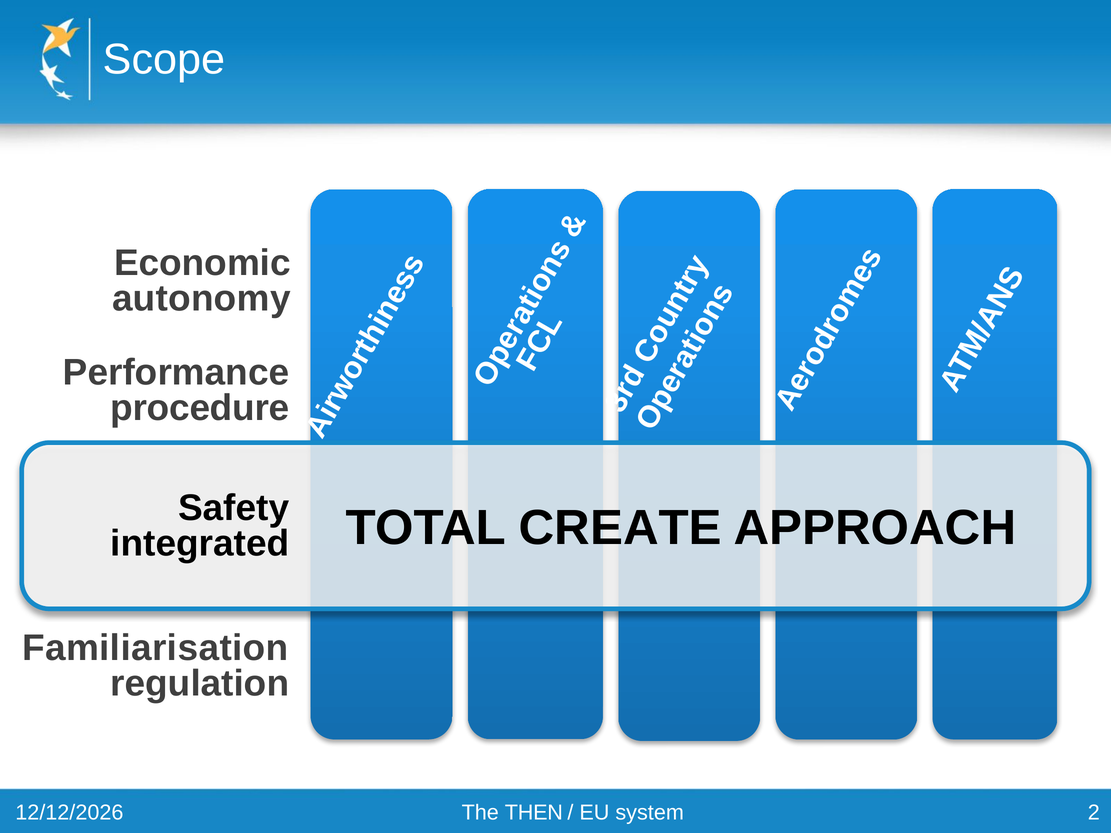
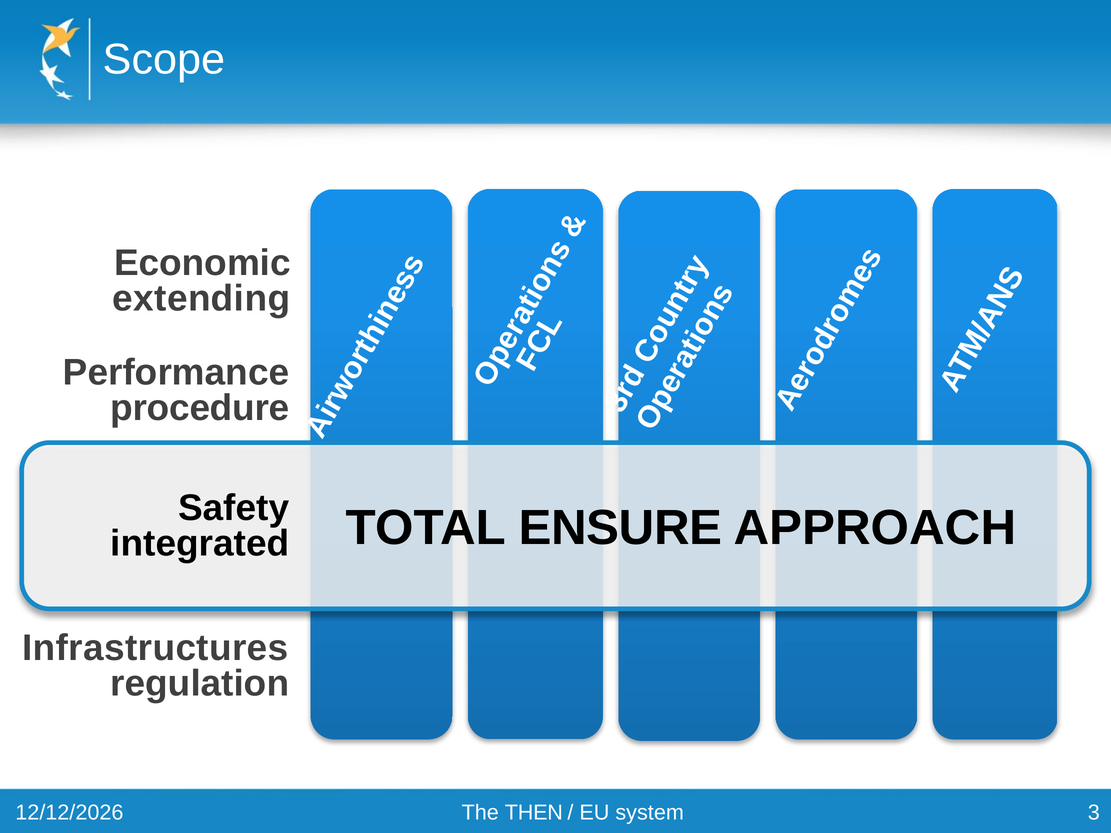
autonomy: autonomy -> extending (201, 299)
CREATE: CREATE -> ENSURE (621, 528)
Familiarisation: Familiarisation -> Infrastructures (155, 648)
system 2: 2 -> 3 (1094, 813)
